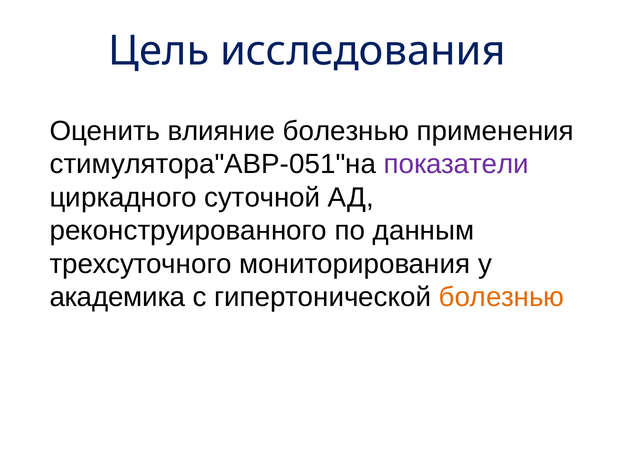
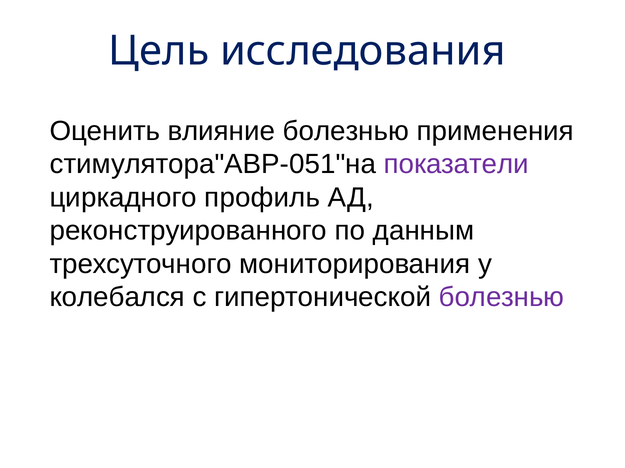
суточной: суточной -> профиль (262, 198)
академика: академика -> колебался (117, 298)
болезнью colour: orange -> purple (502, 298)
